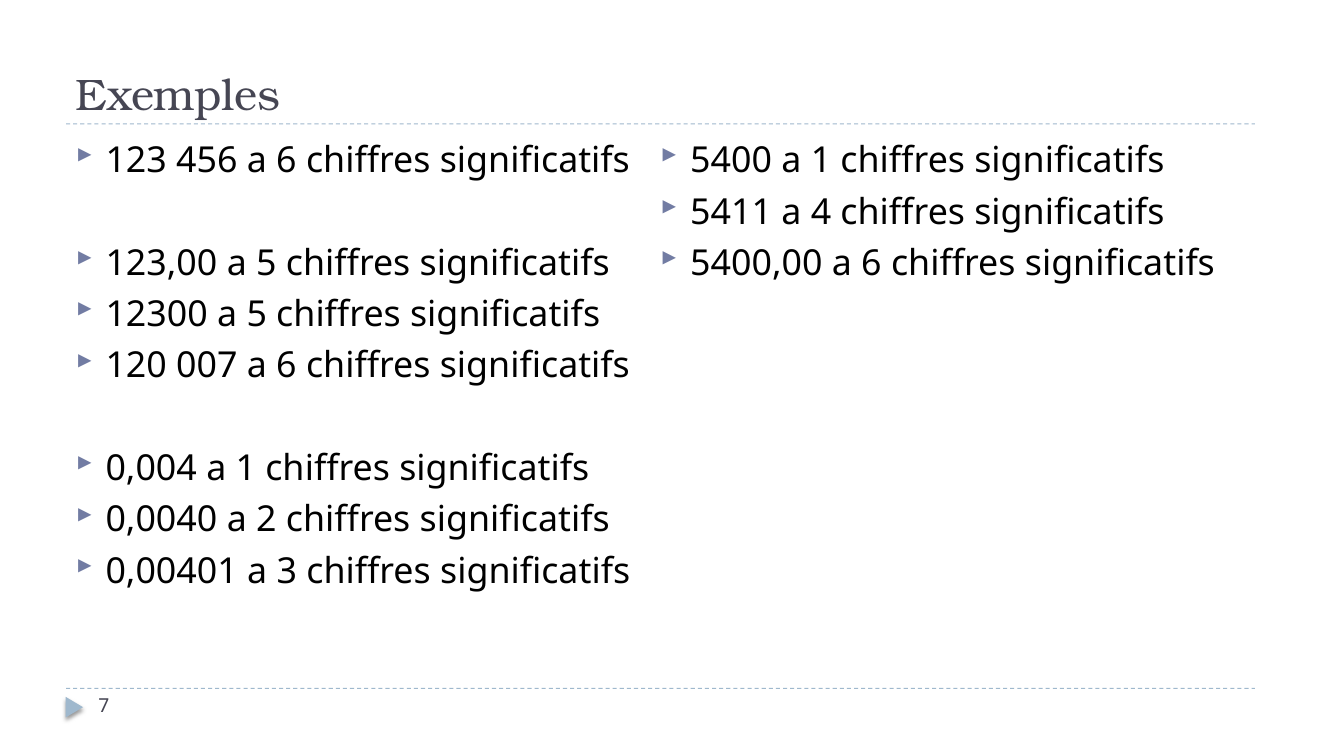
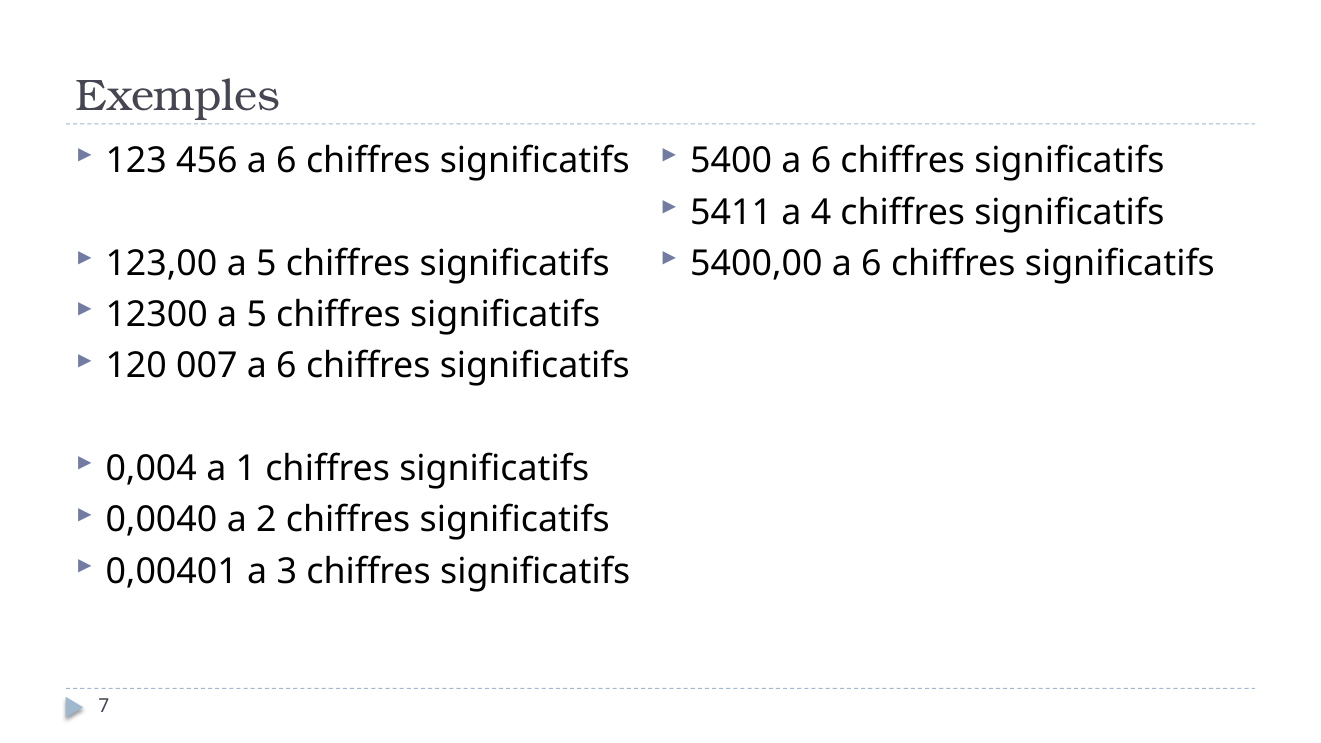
5400 a 1: 1 -> 6 (821, 161)
